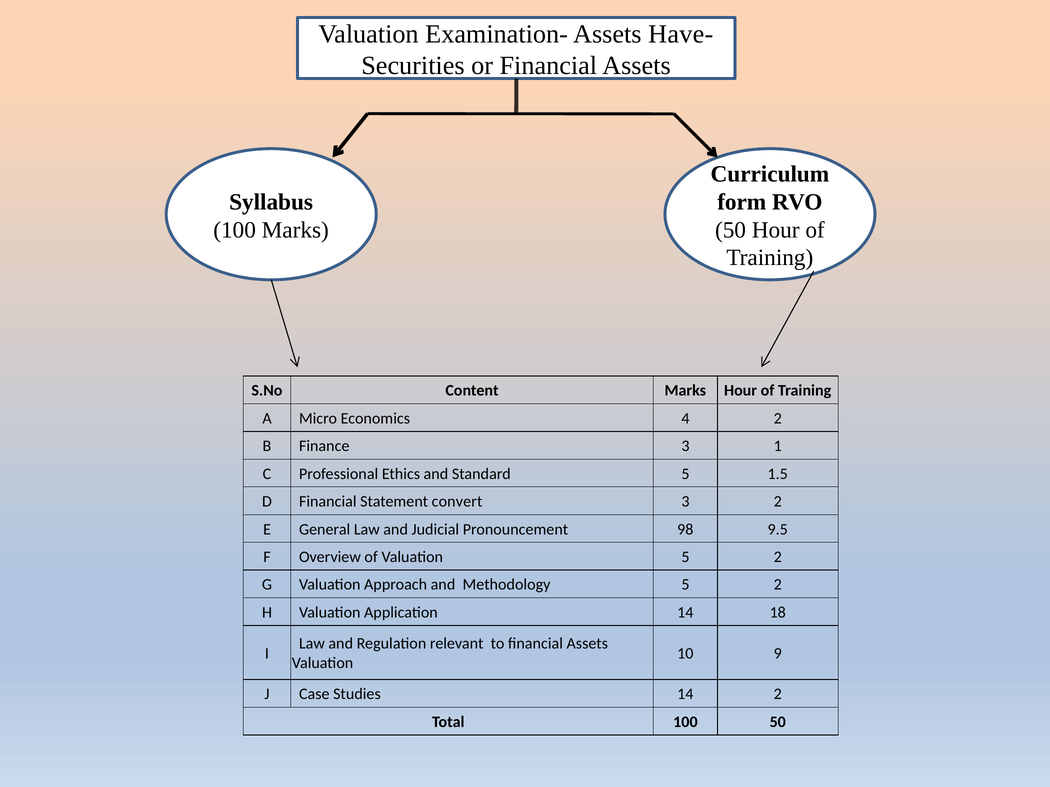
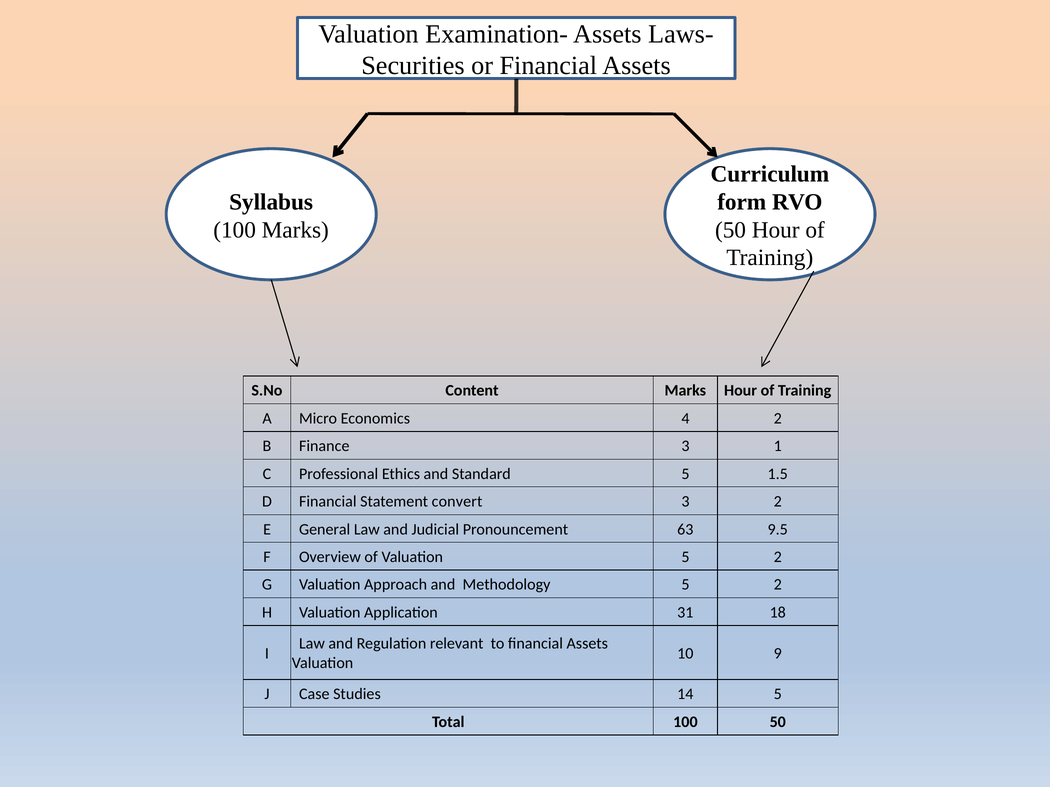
Have-: Have- -> Laws- (681, 34)
98: 98 -> 63 (685, 530)
Application 14: 14 -> 31 (685, 613)
14 2: 2 -> 5 (778, 695)
